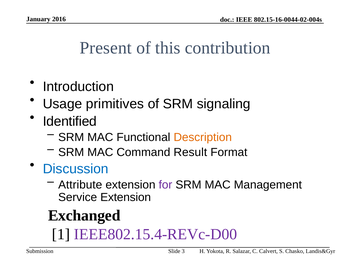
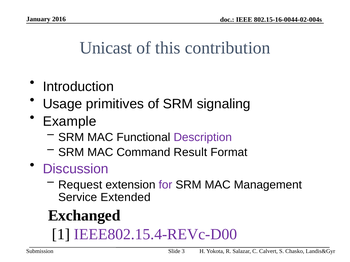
Present: Present -> Unicast (106, 48)
Identified: Identified -> Example (70, 122)
Description colour: orange -> purple (203, 138)
Discussion colour: blue -> purple (76, 169)
Attribute: Attribute -> Request (80, 185)
Service Extension: Extension -> Extended (126, 198)
